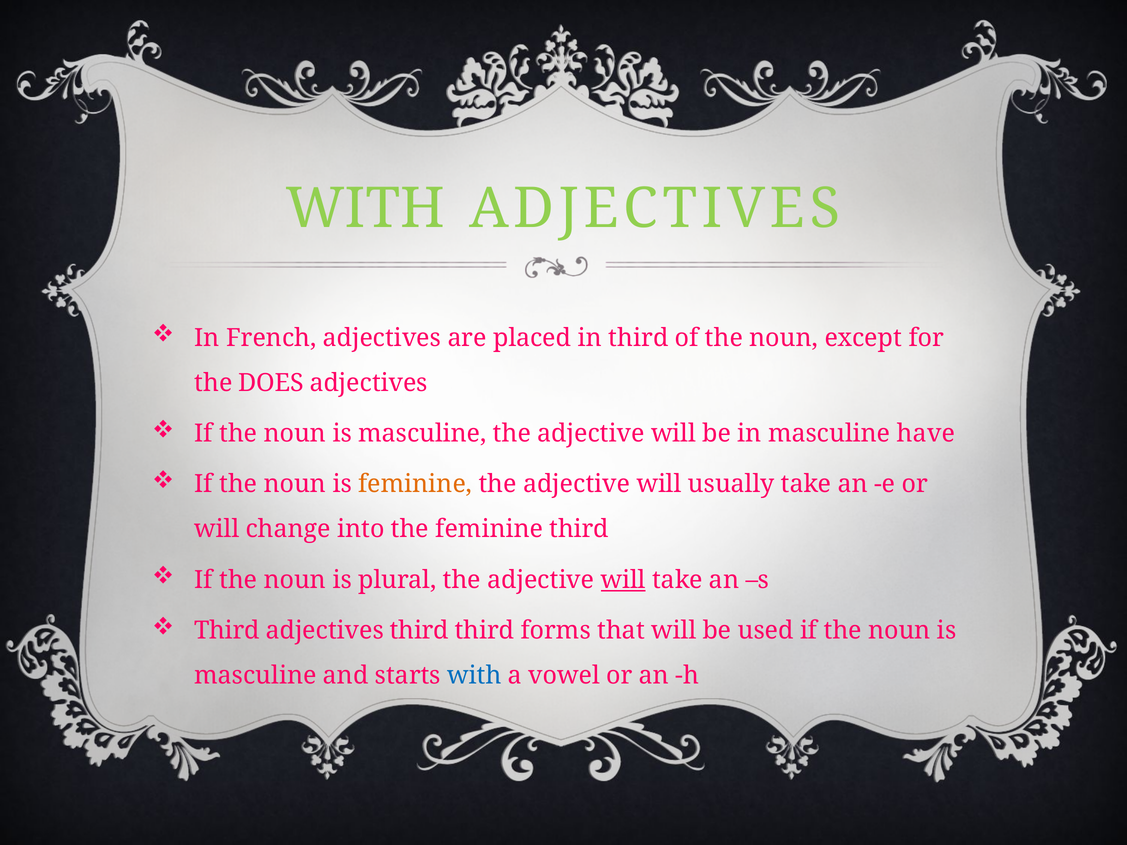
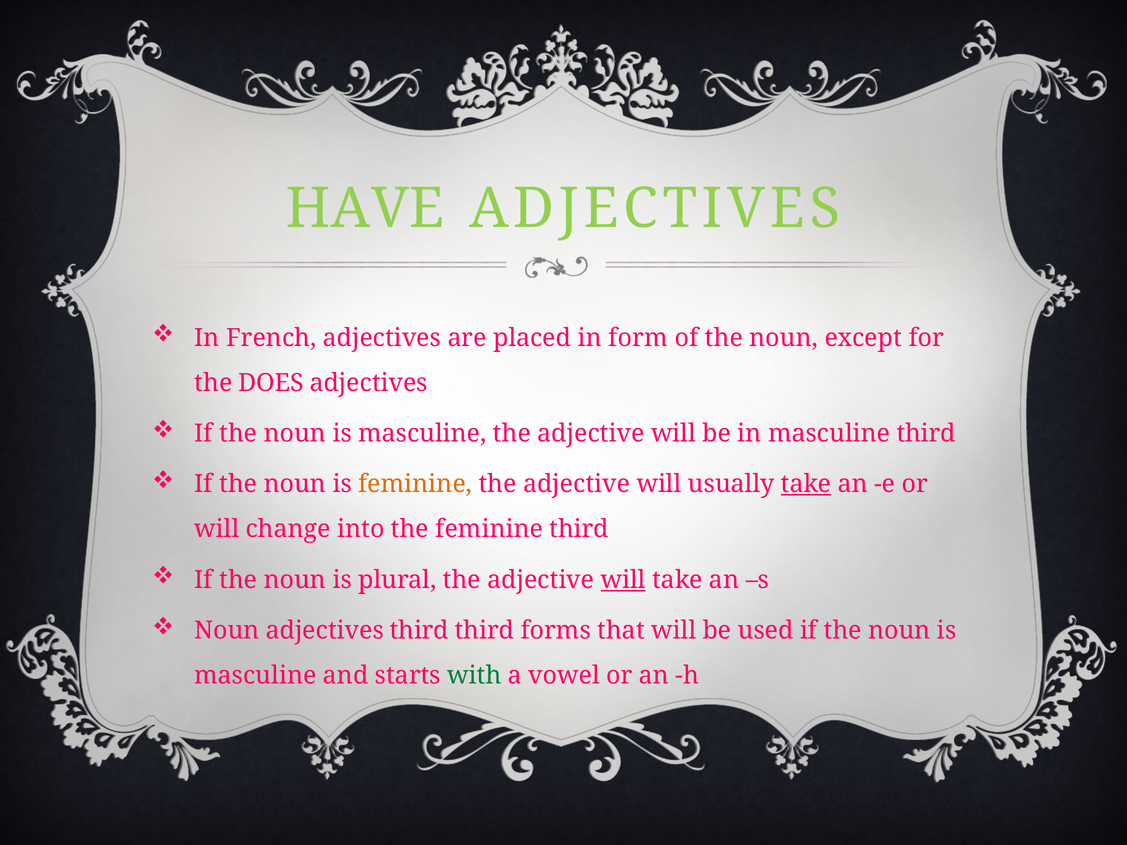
WITH: WITH -> HAVE (365, 209)
in third: third -> form (638, 338)
masculine have: have -> third (926, 434)
take underline: none -> present (806, 484)
Third: Third -> Noun (227, 631)
with colour: blue -> green (474, 676)
